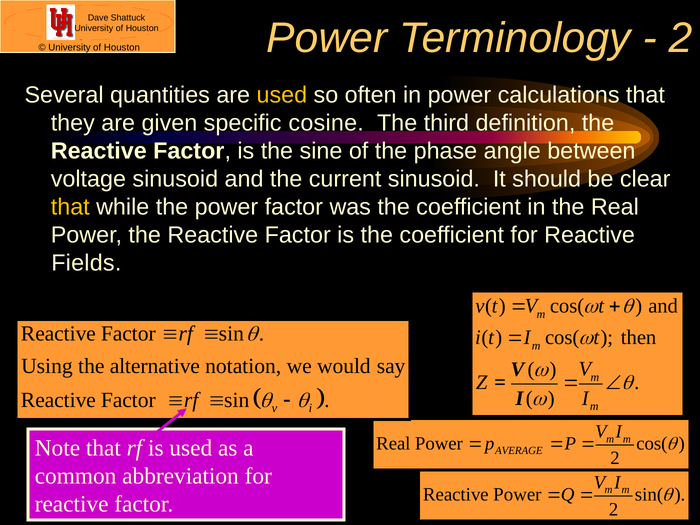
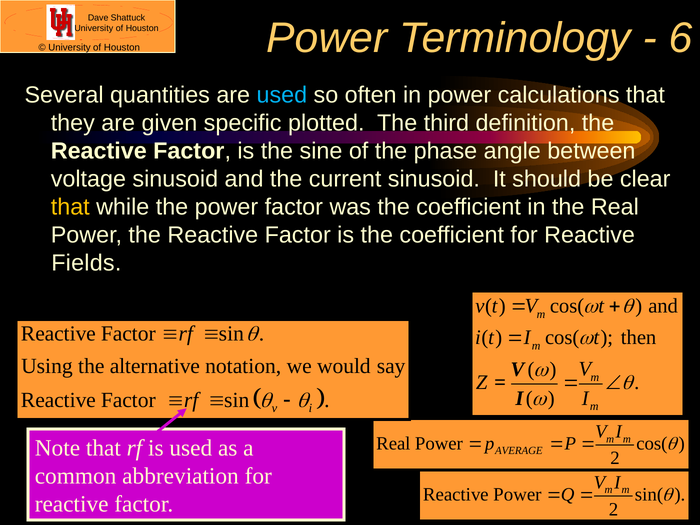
2: 2 -> 6 (681, 38)
used colour: yellow -> light blue (282, 95)
cosine: cosine -> plotted (326, 123)
